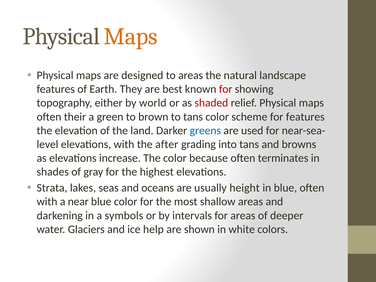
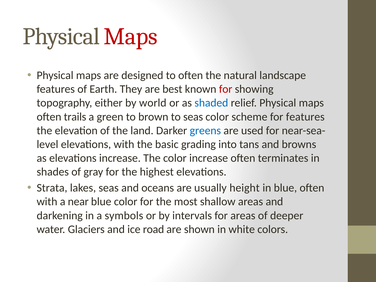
Maps colour: orange -> red (131, 36)
to areas: areas -> often (191, 75)
shaded colour: red -> blue (211, 103)
their: their -> trails (75, 117)
to tans: tans -> seas (193, 117)
after: after -> basic (167, 144)
color because: because -> increase (209, 158)
help: help -> road (154, 229)
